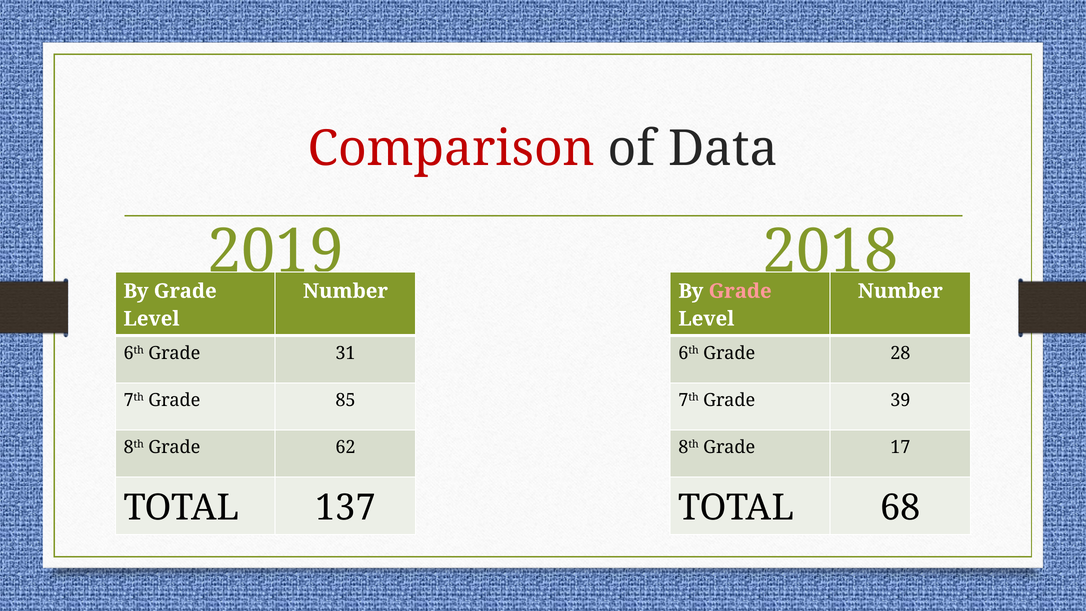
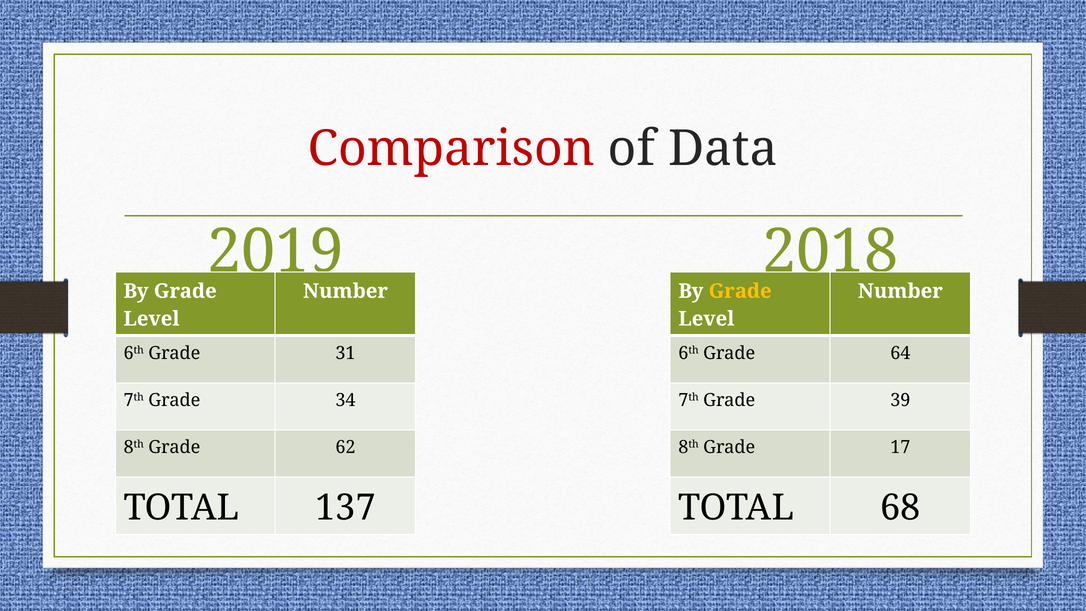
Grade colour: pink -> yellow (740, 291)
28: 28 -> 64 (900, 353)
85: 85 -> 34 (346, 400)
